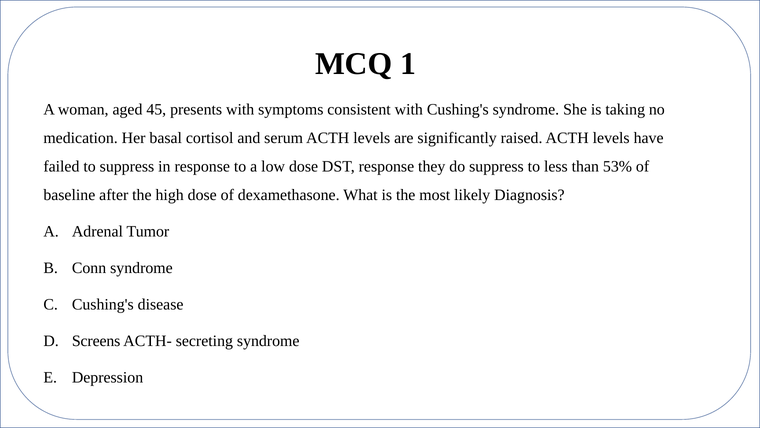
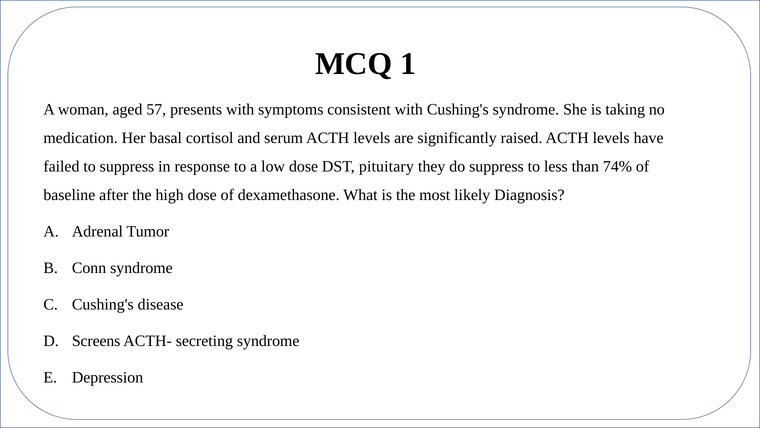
45: 45 -> 57 (156, 110)
DST response: response -> pituitary (386, 167)
53%: 53% -> 74% (617, 167)
